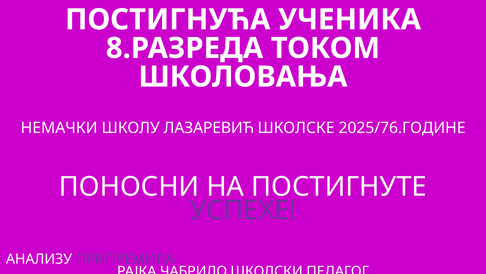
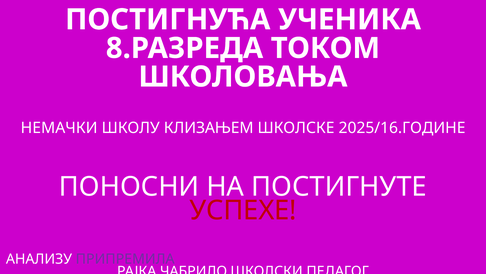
ЛАЗАРЕВИЋ: ЛАЗАРЕВИЋ -> КЛИЗАЊЕМ (209, 128)
2025/76.ГОДИНЕ: 2025/76.ГОДИНЕ -> 2025/16.ГОДИНЕ (402, 128)
УСПЕХЕ colour: purple -> red (243, 210)
